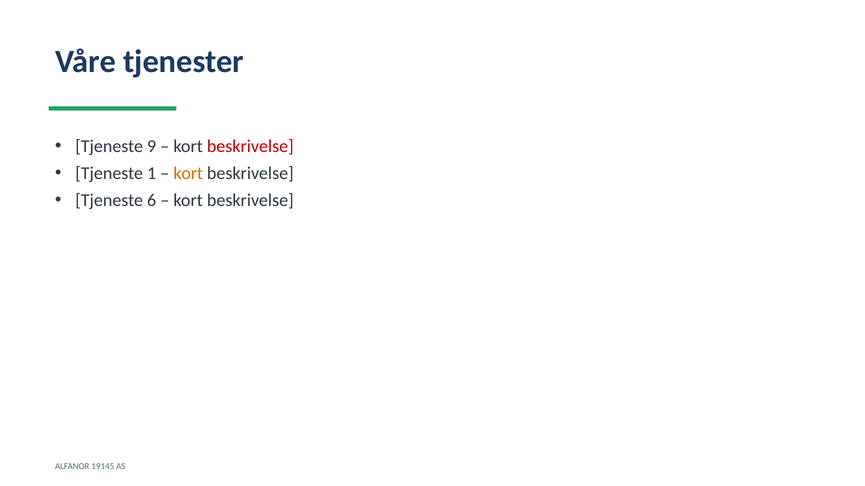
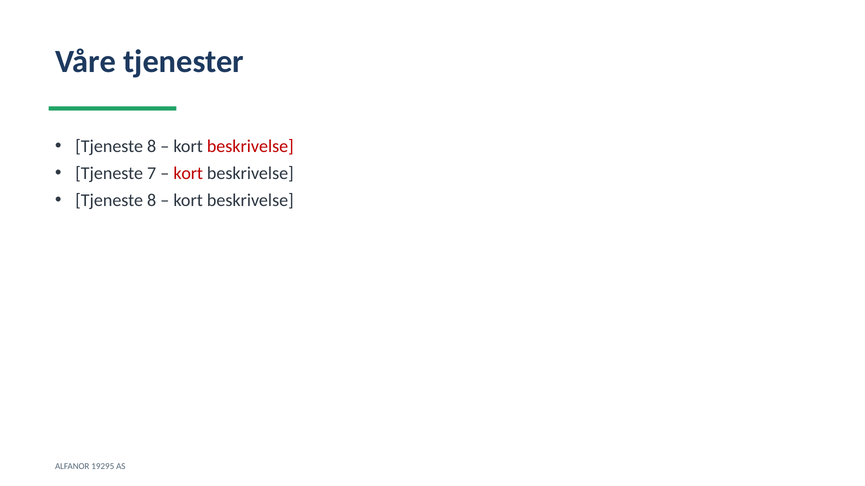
9: 9 -> 8 (152, 147)
1: 1 -> 7 (152, 174)
kort colour: orange -> red (188, 174)
6: 6 -> 8 (152, 201)
19145: 19145 -> 19295 (103, 467)
